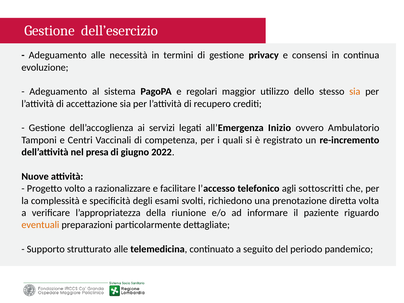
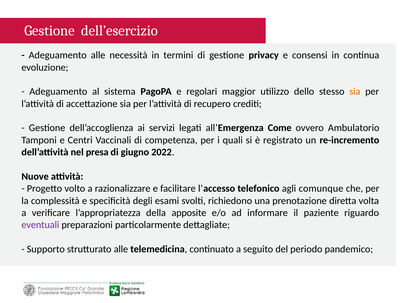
Inizio: Inizio -> Come (280, 128)
sottoscritti: sottoscritti -> comunque (321, 189)
riunione: riunione -> apposite (189, 213)
eventuali colour: orange -> purple (40, 225)
